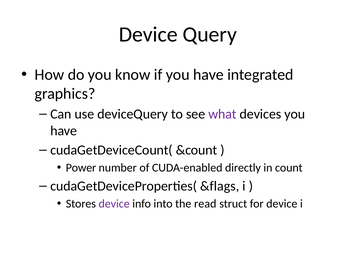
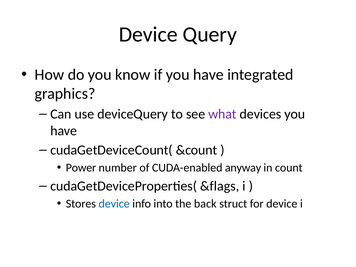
directly: directly -> anyway (243, 168)
device colour: purple -> blue (114, 204)
read: read -> back (205, 204)
